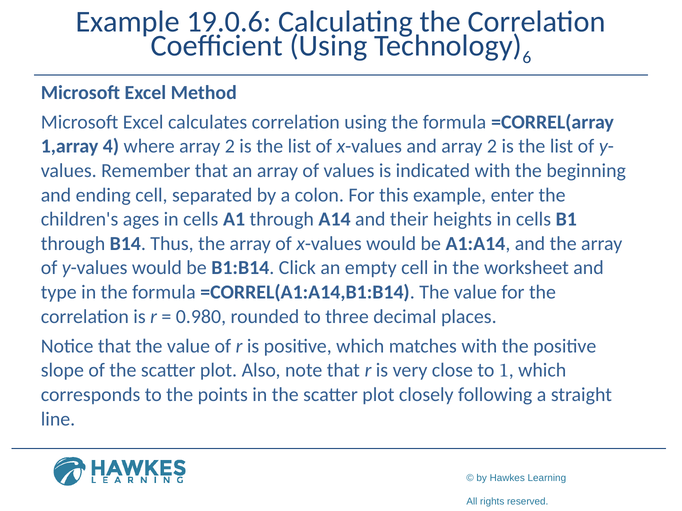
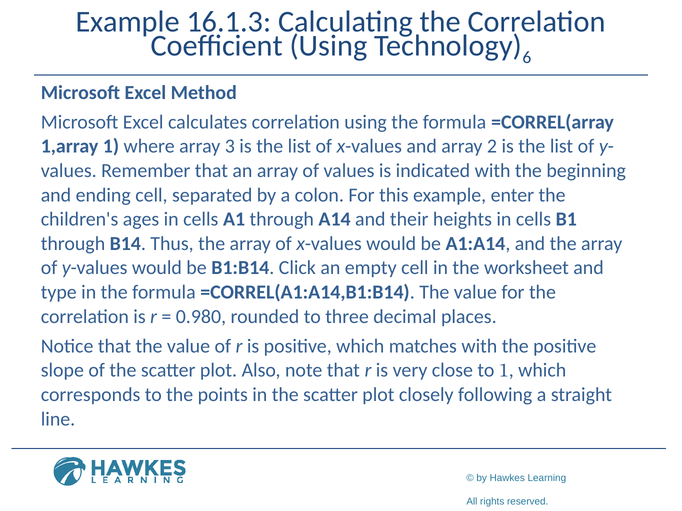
19.0.6: 19.0.6 -> 16.1.3 (229, 22)
1,array 4: 4 -> 1 (111, 147)
where array 2: 2 -> 3 (230, 147)
